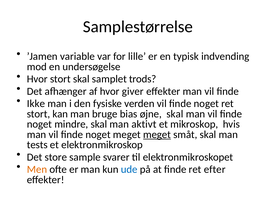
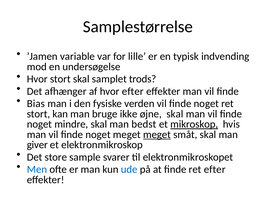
hvor giver: giver -> efter (133, 91)
Ikke: Ikke -> Bias (36, 104)
bias: bias -> ikke (129, 114)
aktivt: aktivt -> bedst (144, 124)
mikroskop underline: none -> present (194, 124)
tests: tests -> giver (37, 145)
Men colour: orange -> blue (37, 169)
